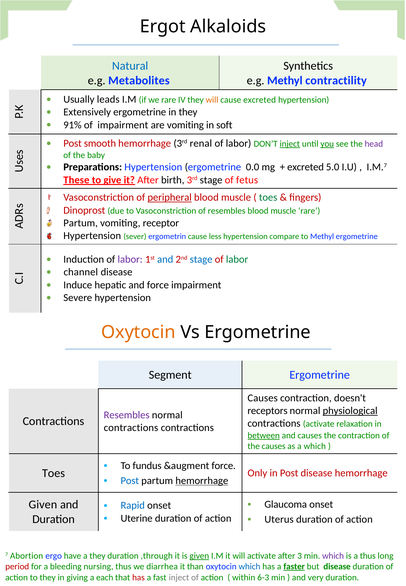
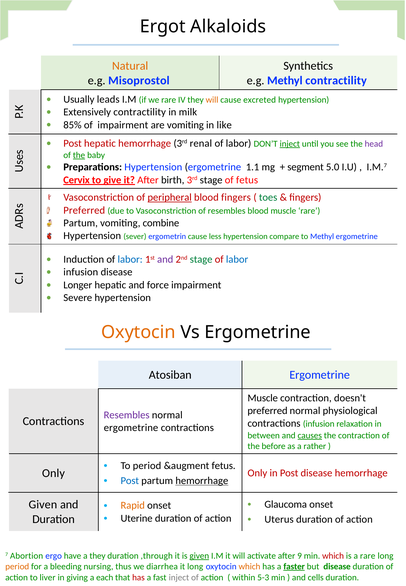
Natural colour: blue -> orange (130, 66)
Metabolites: Metabolites -> Misoprostol (139, 80)
Extensively ergometrine: ergometrine -> contractility (140, 112)
in they: they -> milk (188, 112)
91%: 91% -> 85% (72, 125)
soft: soft -> like (224, 125)
Post smooth: smooth -> hepatic (100, 143)
you underline: present -> none (327, 144)
the underline: none -> present (79, 155)
0.0: 0.0 -> 1.1 (253, 167)
excreted: excreted -> segment (306, 167)
These: These -> Cervix (77, 180)
muscle: muscle -> fingers (236, 198)
Dinoprost: Dinoprost -> Preferred (84, 210)
receptor: receptor -> combine (161, 223)
labor colour: purple -> blue (130, 260)
and colour: blue -> purple (165, 260)
stage colour: blue -> green (201, 260)
labor colour: green -> blue (237, 260)
channel: channel -> infusion (81, 272)
Induce: Induce -> Longer (78, 285)
Segment: Segment -> Atosiban (170, 375)
Causes: Causes -> Muscle (263, 398)
receptors: receptors -> preferred (267, 411)
physiological underline: present -> none (350, 411)
contractions activate: activate -> infusion (319, 424)
contractions: contractions -> ergometrine (131, 428)
between underline: present -> none (264, 436)
causes underline: none -> present (310, 436)
the causes: causes -> before (274, 447)
a which: which -> rather (315, 447)
To fundus: fundus -> period (147, 466)
&augment force: force -> fetus (224, 466)
Toes: Toes -> Only (53, 474)
Rapid colour: blue -> orange (133, 506)
3: 3 -> 9 (300, 556)
which colour: purple -> red (333, 556)
a thus: thus -> rare (368, 556)
period colour: red -> orange (17, 567)
it than: than -> long (195, 567)
which colour: blue -> orange (249, 567)
to they: they -> liver (48, 578)
6-3: 6-3 -> 5-3 (263, 578)
very: very -> cells (316, 578)
